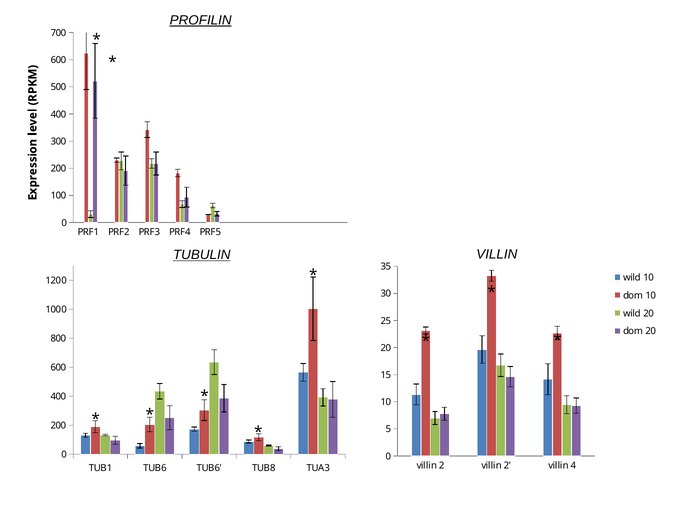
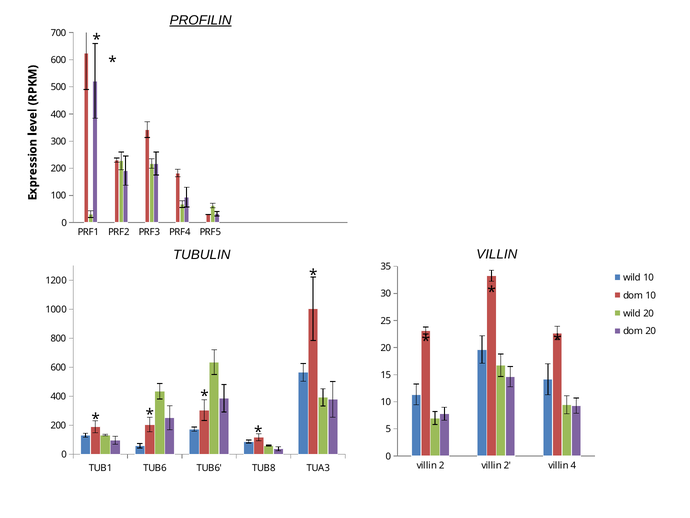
TUBULIN underline: present -> none (202, 255)
